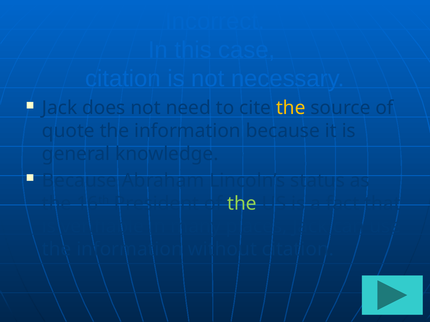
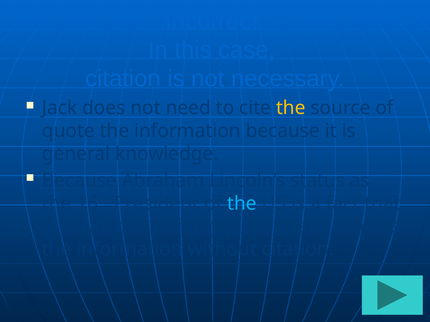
the colour: light green -> light blue (242, 204)
